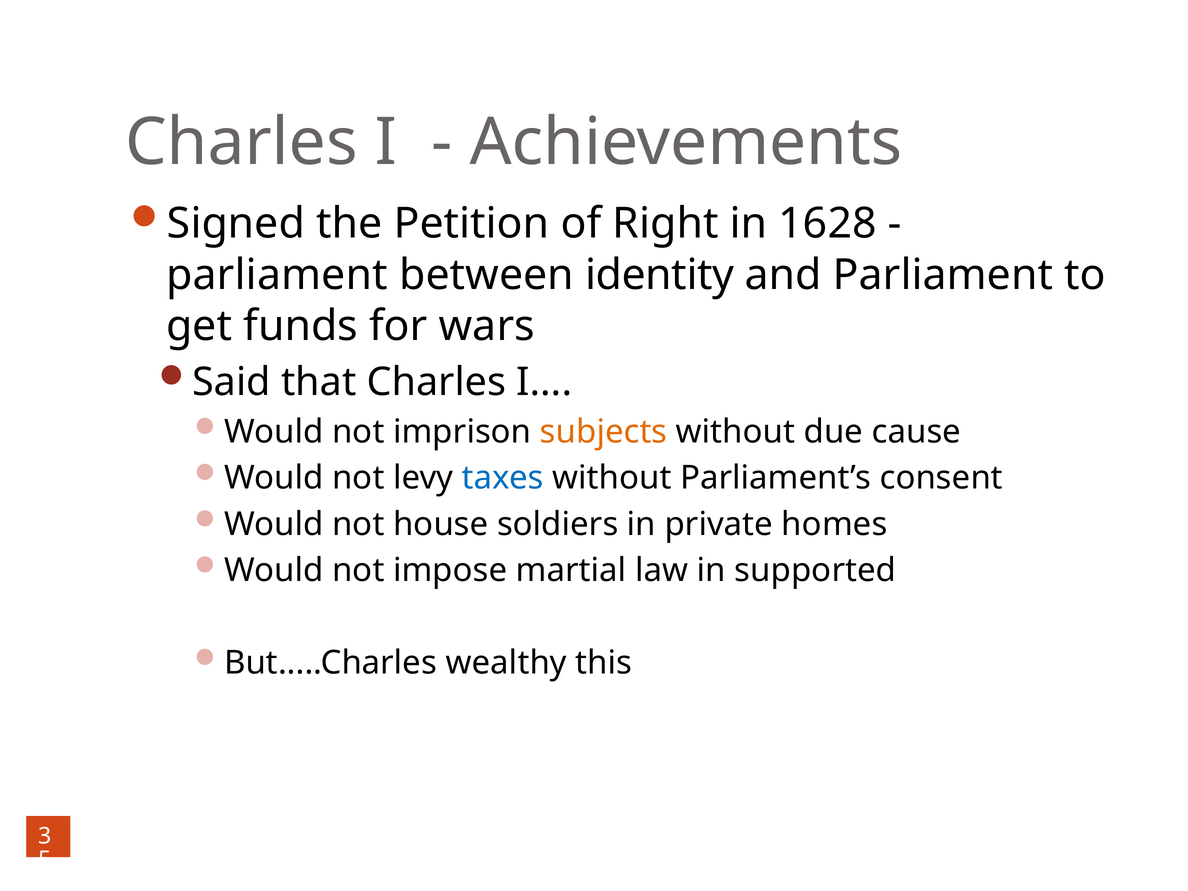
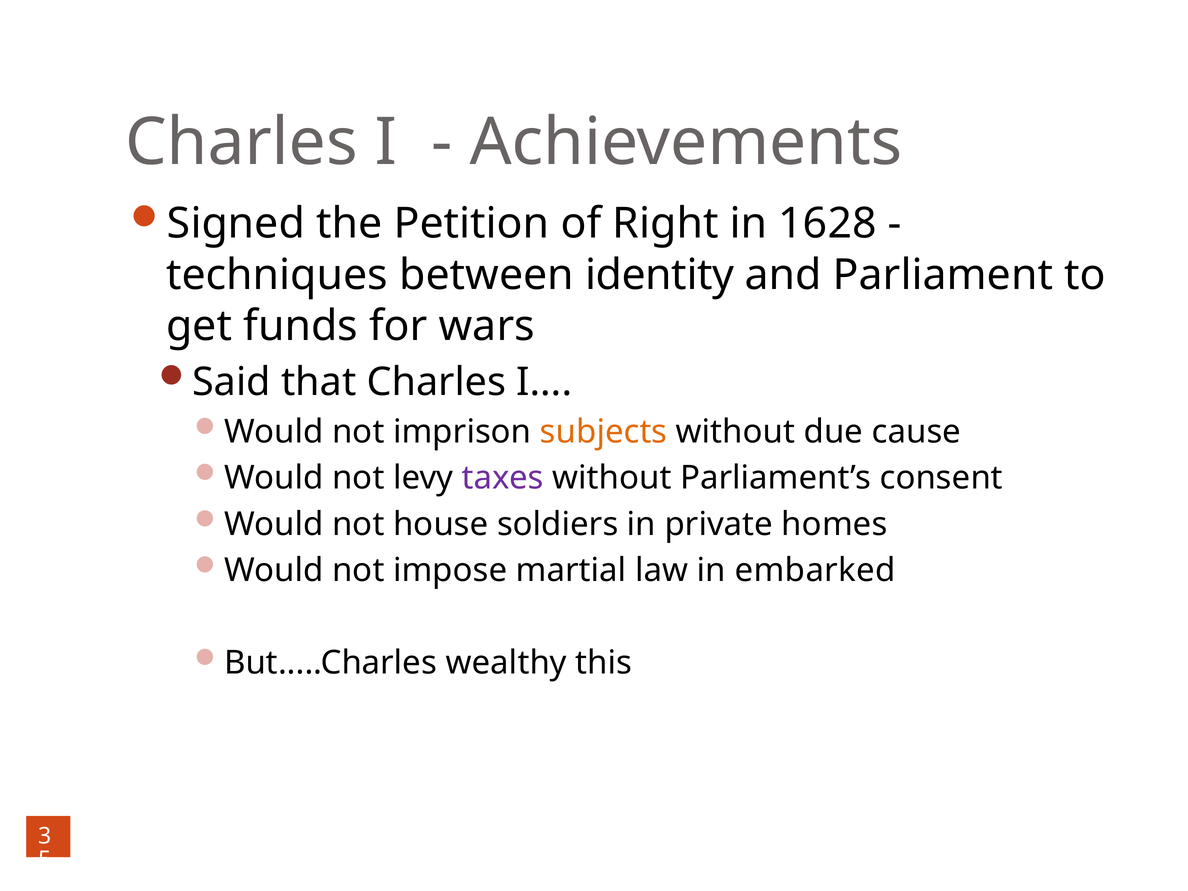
parliament: parliament -> techniques (277, 275)
taxes colour: blue -> purple (503, 478)
supported: supported -> embarked (815, 571)
